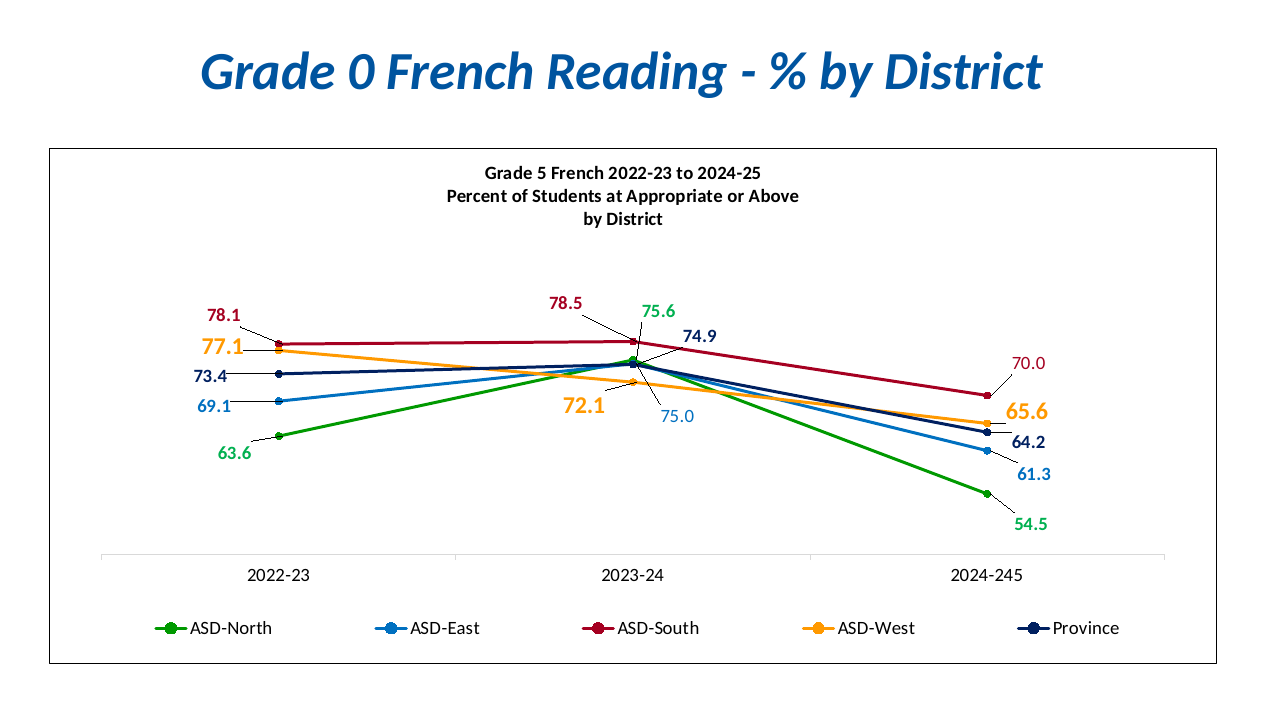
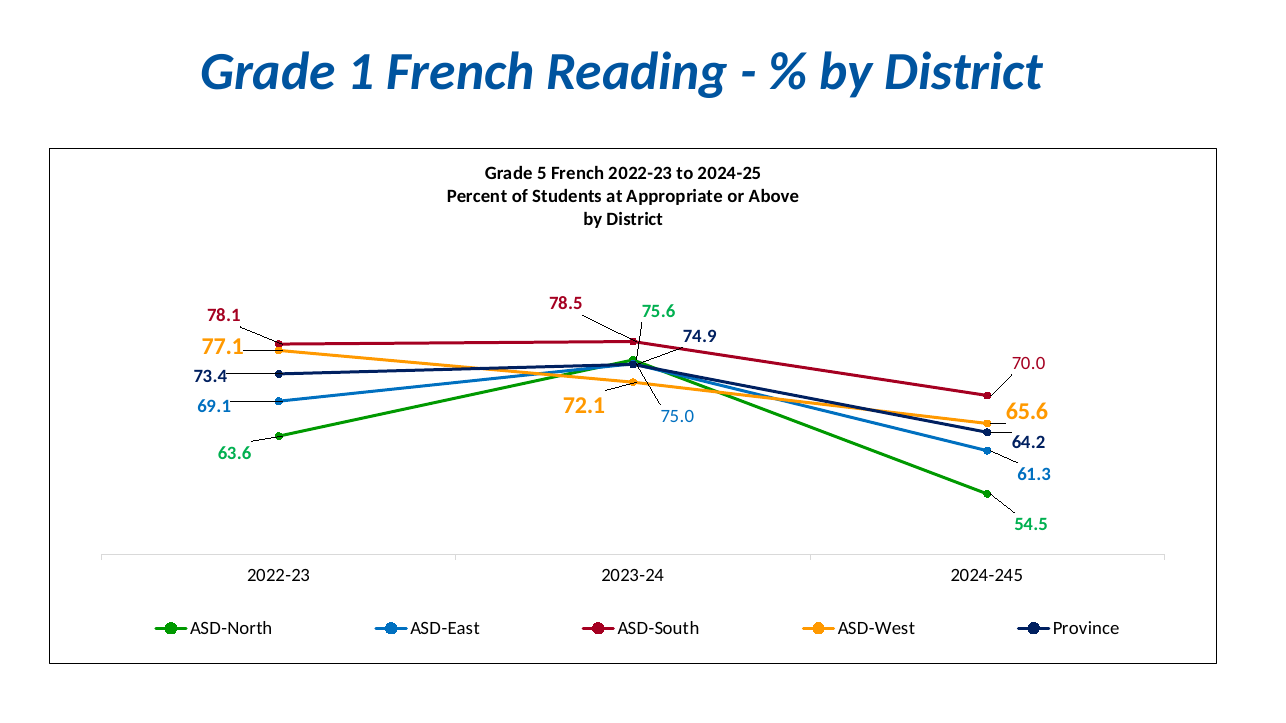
0: 0 -> 1 (361, 72)
